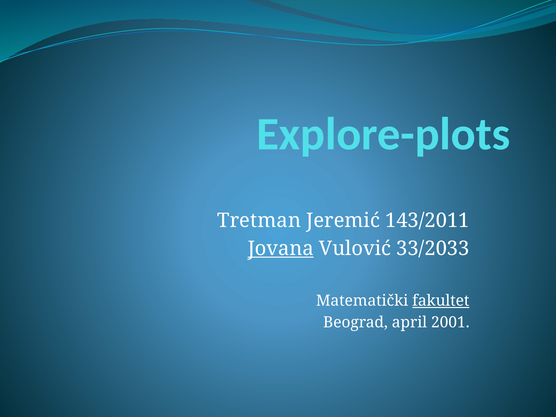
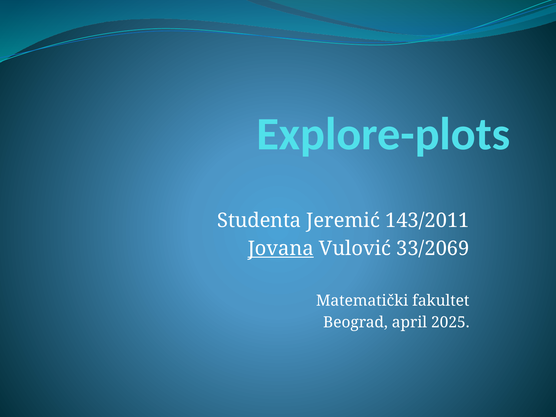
Tretman: Tretman -> Studenta (259, 220)
33/2033: 33/2033 -> 33/2069 (433, 249)
fakultet underline: present -> none (441, 301)
2001: 2001 -> 2025 (450, 322)
